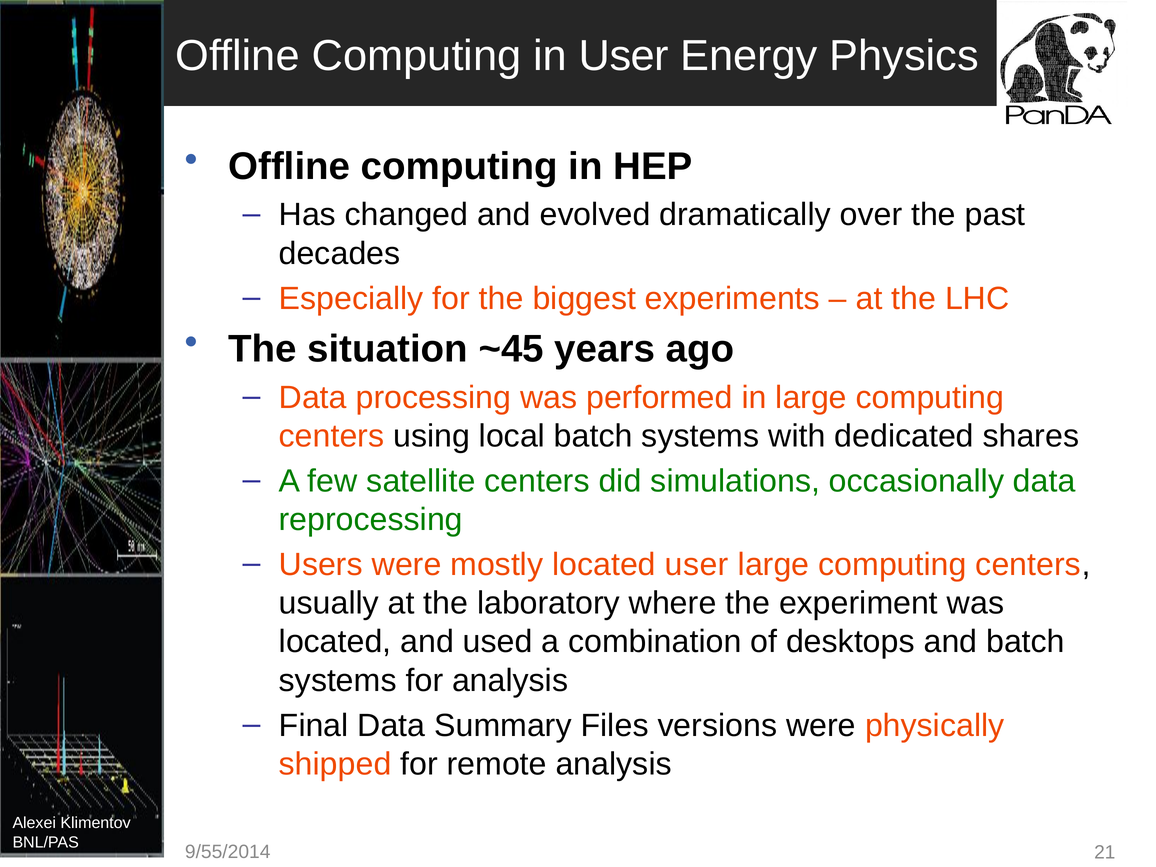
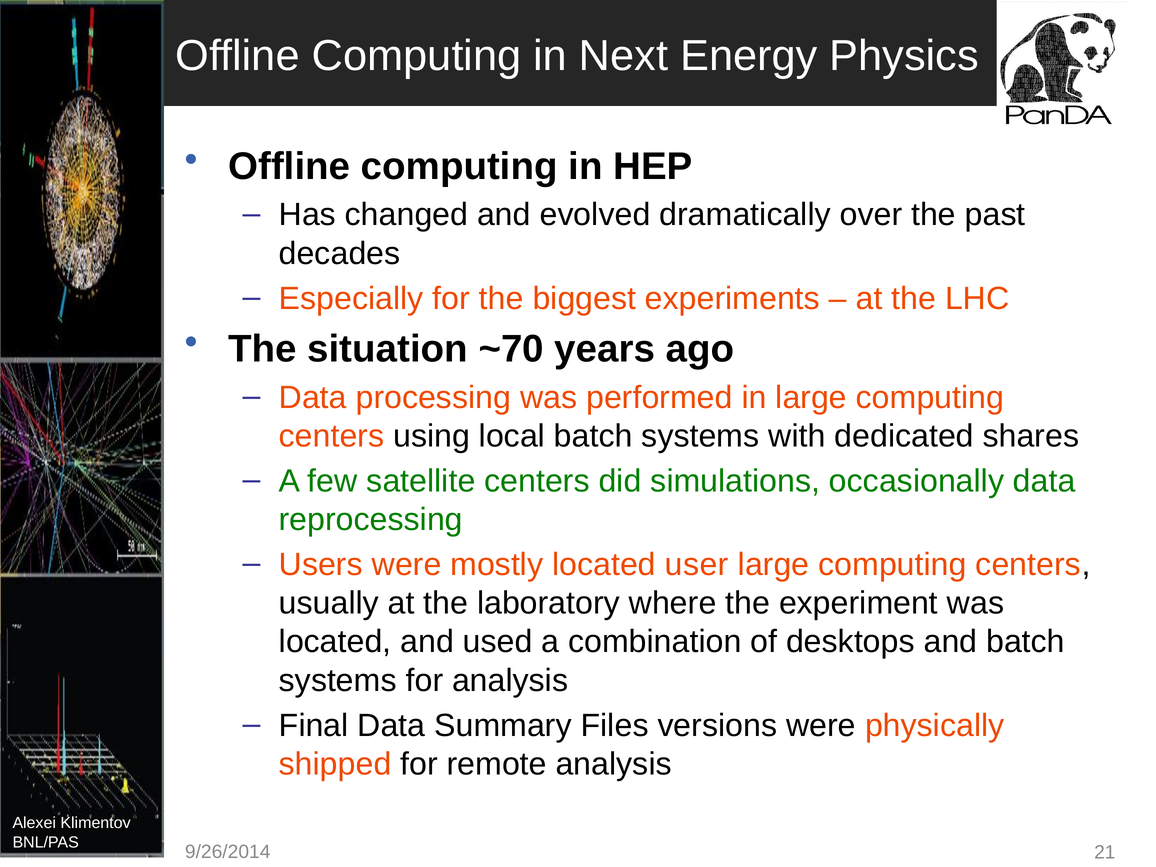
in User: User -> Next (624, 56)
~45: ~45 -> ~70 (511, 349)
9/55/2014: 9/55/2014 -> 9/26/2014 (228, 852)
